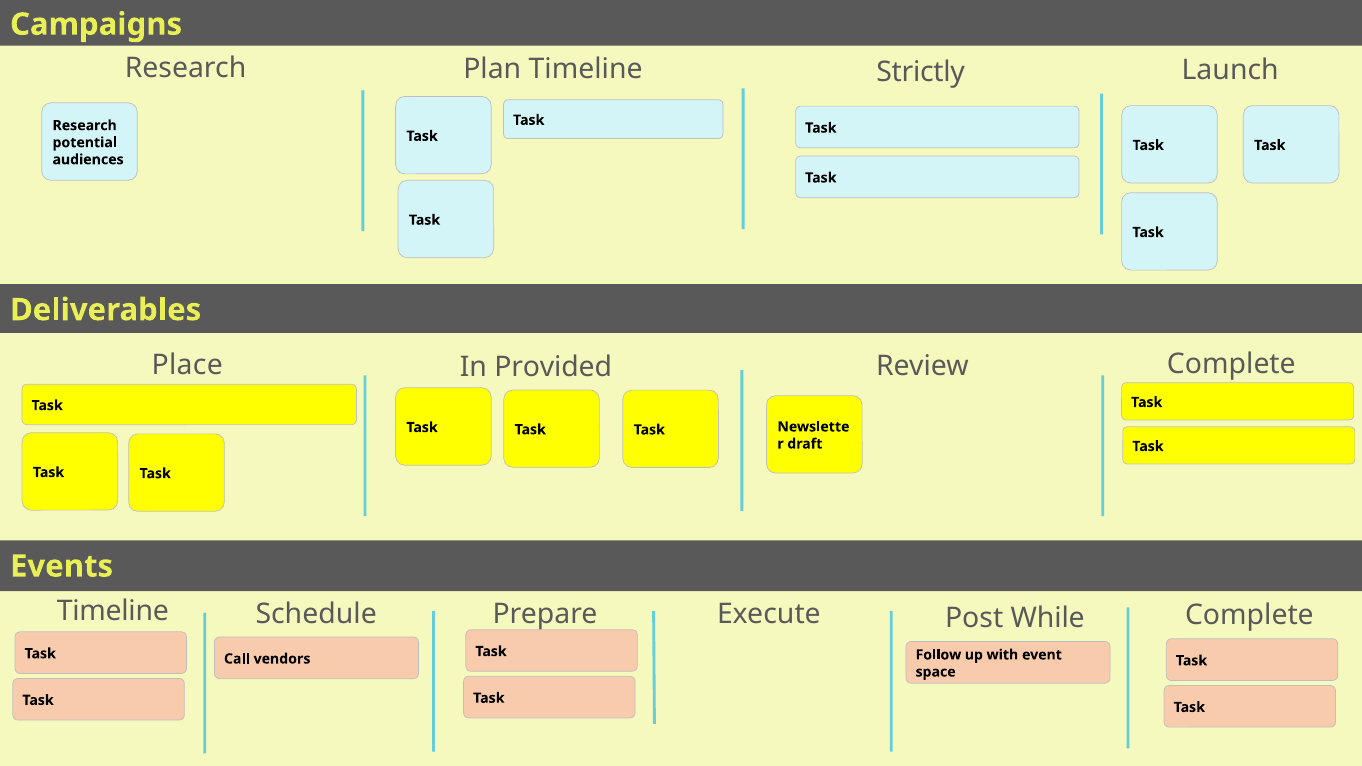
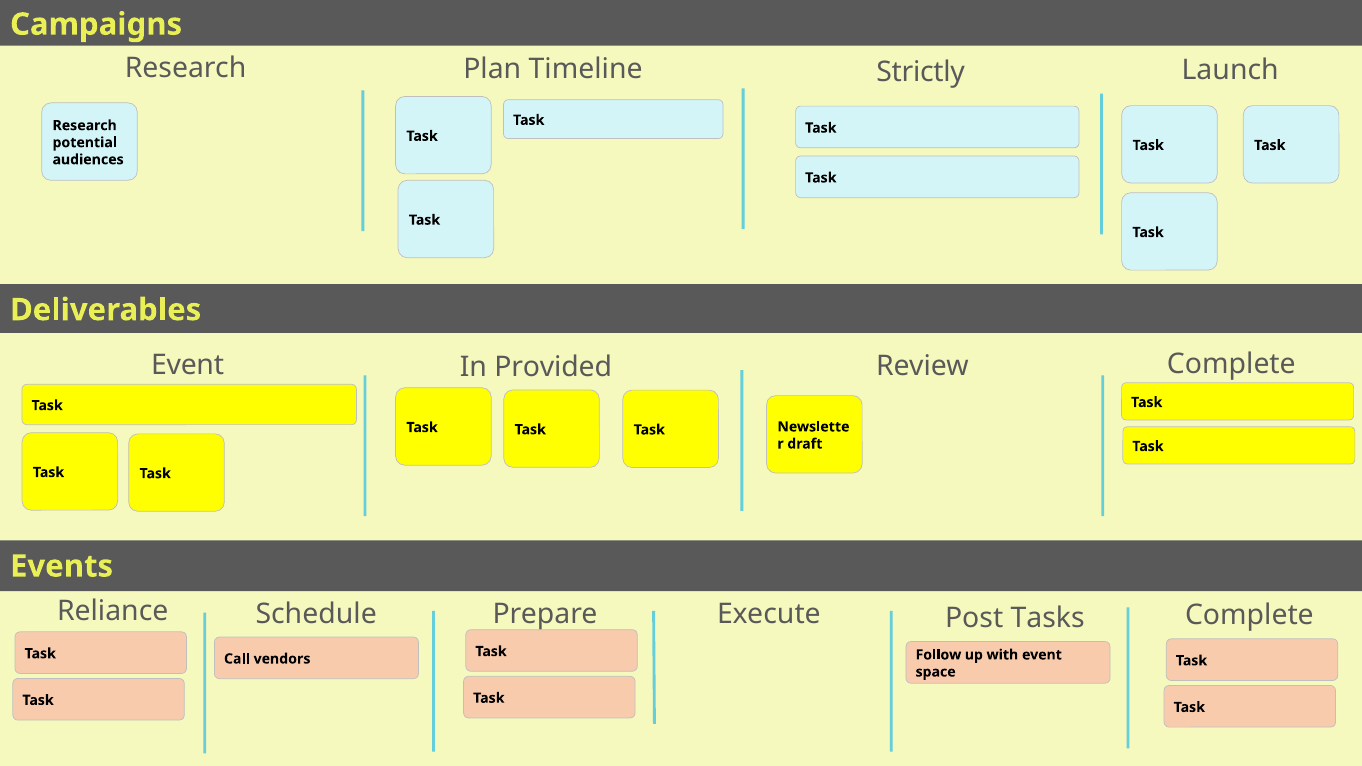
Place: Place -> Event (188, 365)
Timeline: Timeline -> Reliance (113, 611)
While: While -> Tasks (1048, 619)
